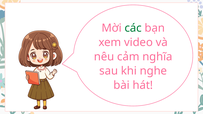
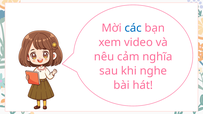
các colour: green -> blue (133, 28)
